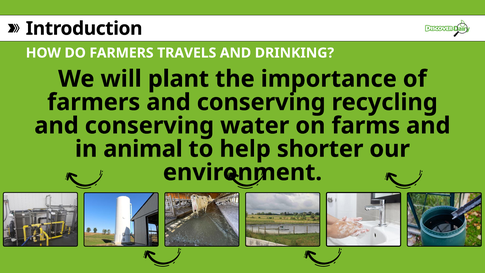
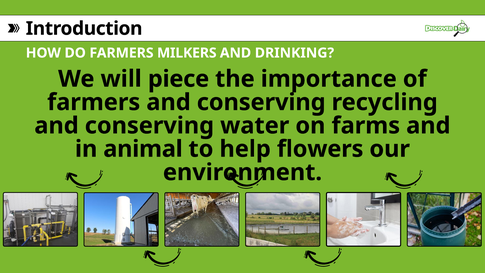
TRAVELS: TRAVELS -> MILKERS (187, 53)
plant: plant -> piece (179, 79)
shorter: shorter -> flowers (320, 149)
